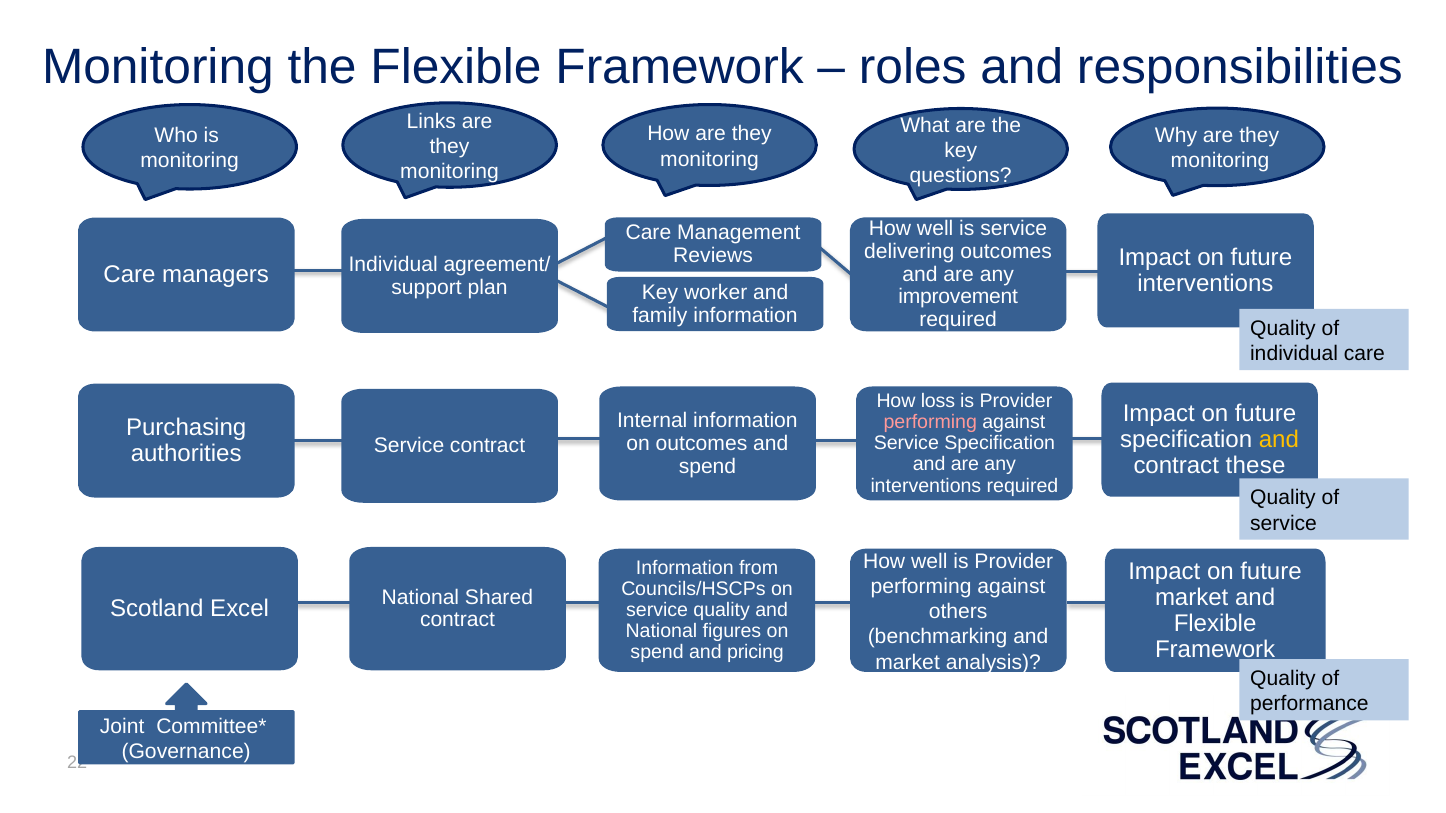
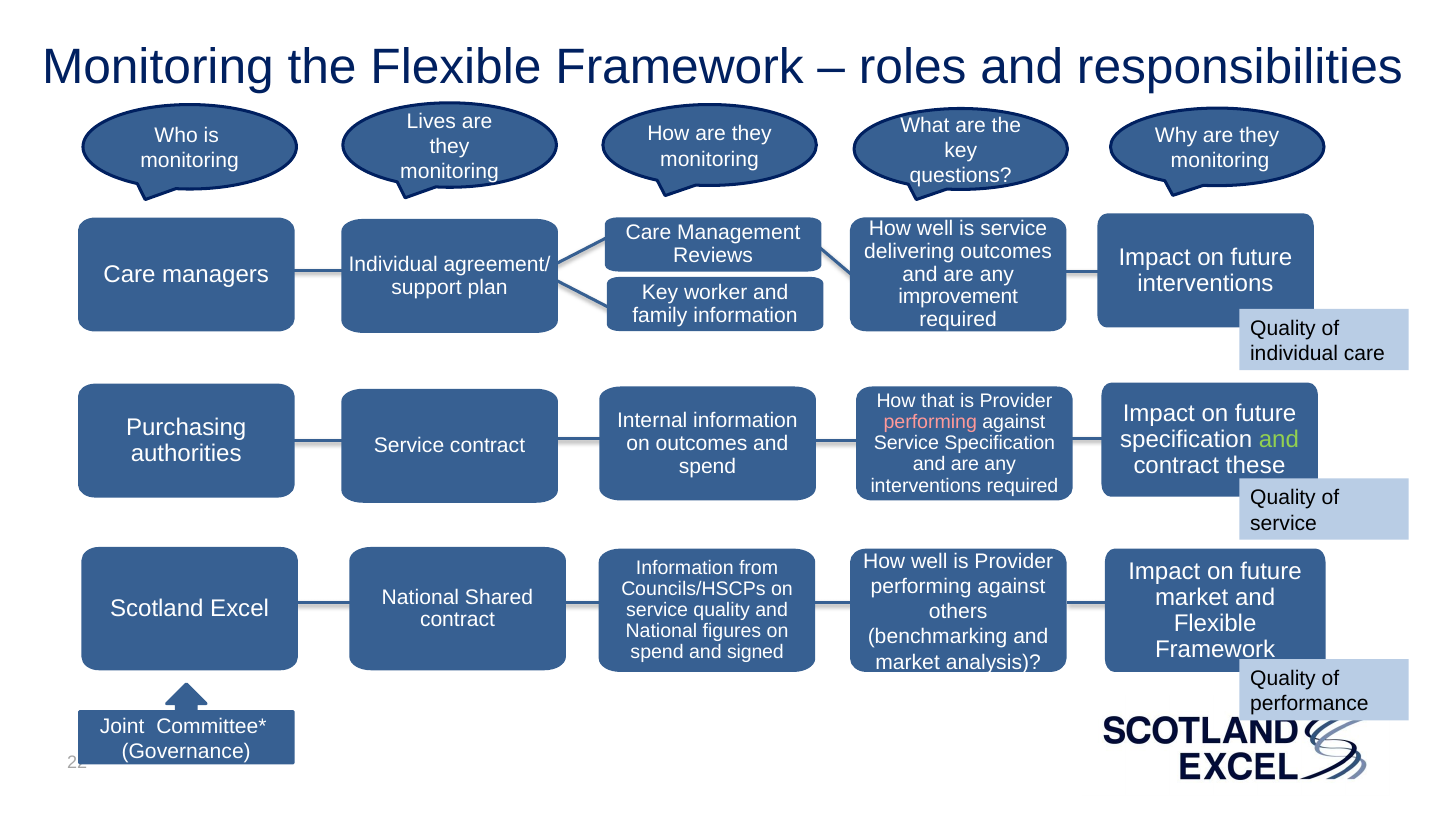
Links: Links -> Lives (431, 121)
loss: loss -> that (938, 401)
and colour: yellow -> light green (1279, 440)
pricing: pricing -> signed (755, 653)
